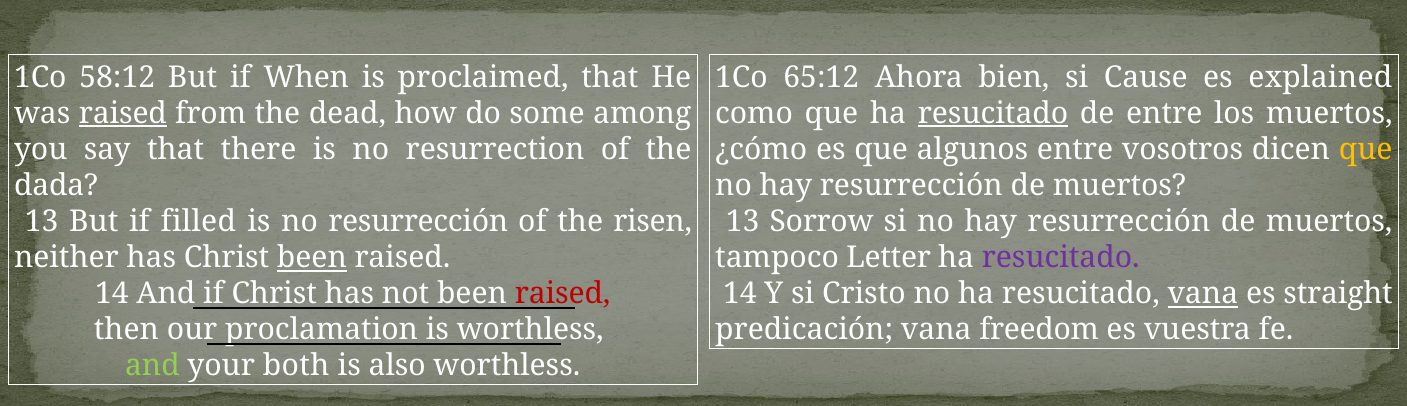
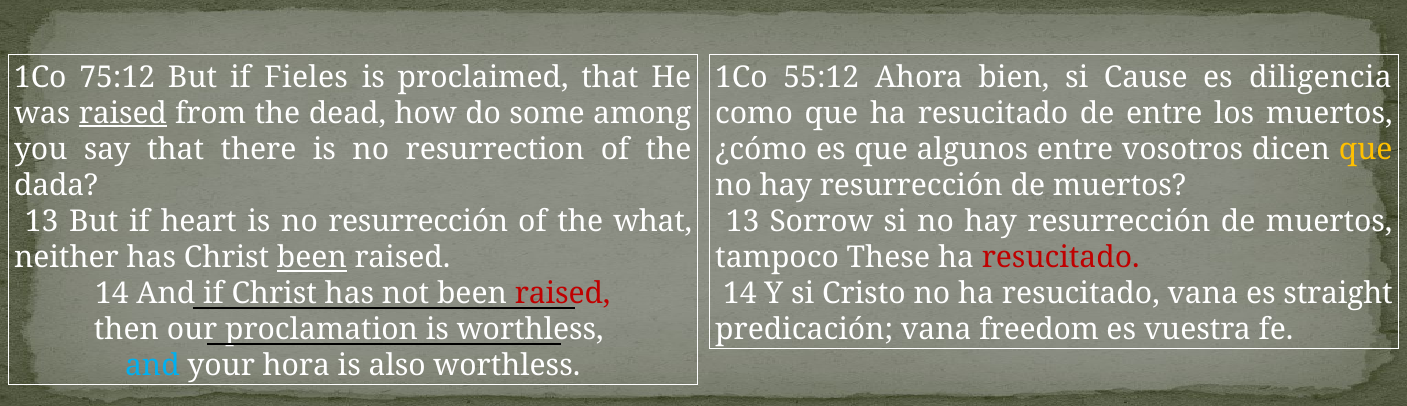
58:12: 58:12 -> 75:12 (117, 77)
When: When -> Fieles (306, 77)
65:12: 65:12 -> 55:12 (821, 77)
explained: explained -> diligencia (1320, 77)
resucitado underline: present -> none (993, 113)
filled: filled -> heart (199, 222)
risen: risen -> what (653, 222)
Letter: Letter -> These (888, 258)
resucitado colour: purple -> red (1061, 258)
vana underline: present -> none (1203, 294)
and colour: light green -> light blue (152, 366)
both: both -> hora (296, 366)
